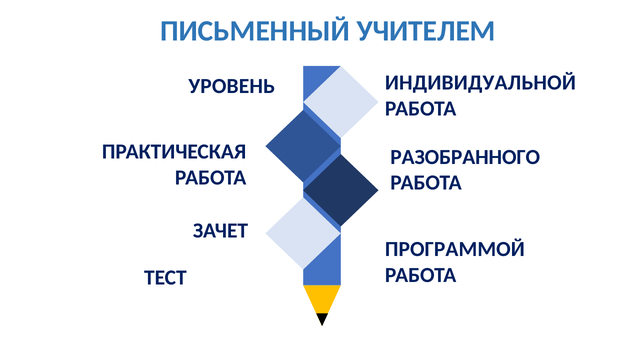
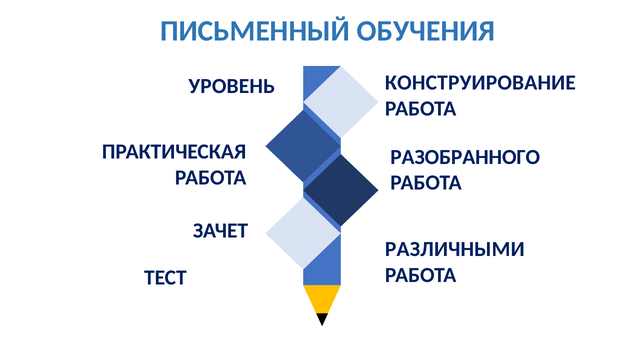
УЧИТЕЛЕМ: УЧИТЕЛЕМ -> ОБУЧЕНИЯ (426, 31)
ИНДИВИДУАЛЬНОЙ: ИНДИВИДУАЛЬНОЙ -> КОНСТРУИРОВАНИЕ (480, 83)
ПРОГРАММОЙ: ПРОГРАММОЙ -> РАЗЛИЧНЫМИ (455, 249)
